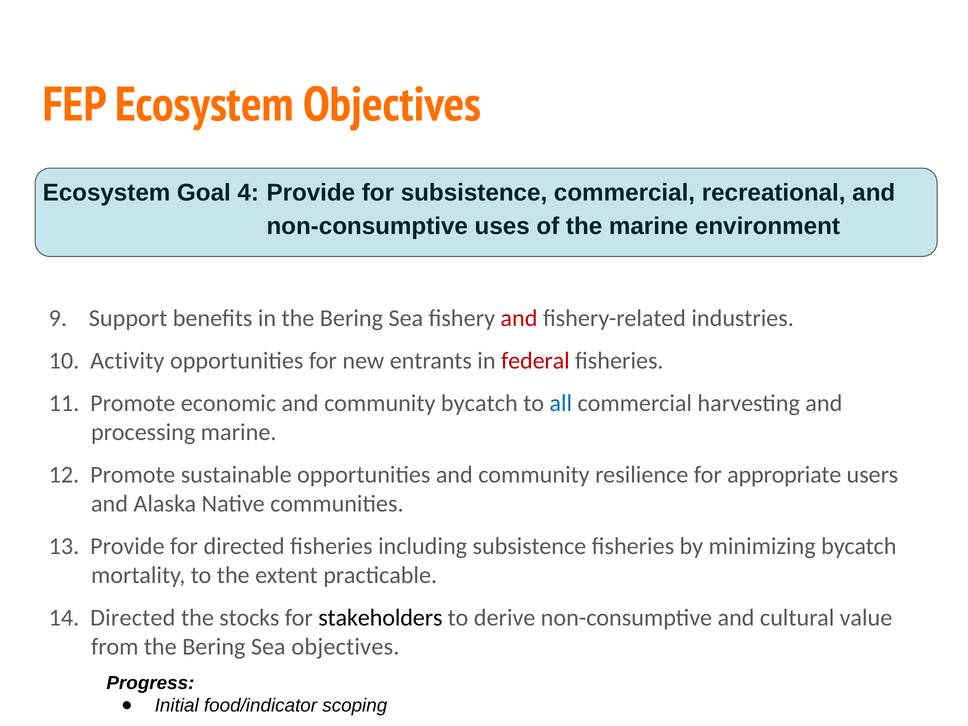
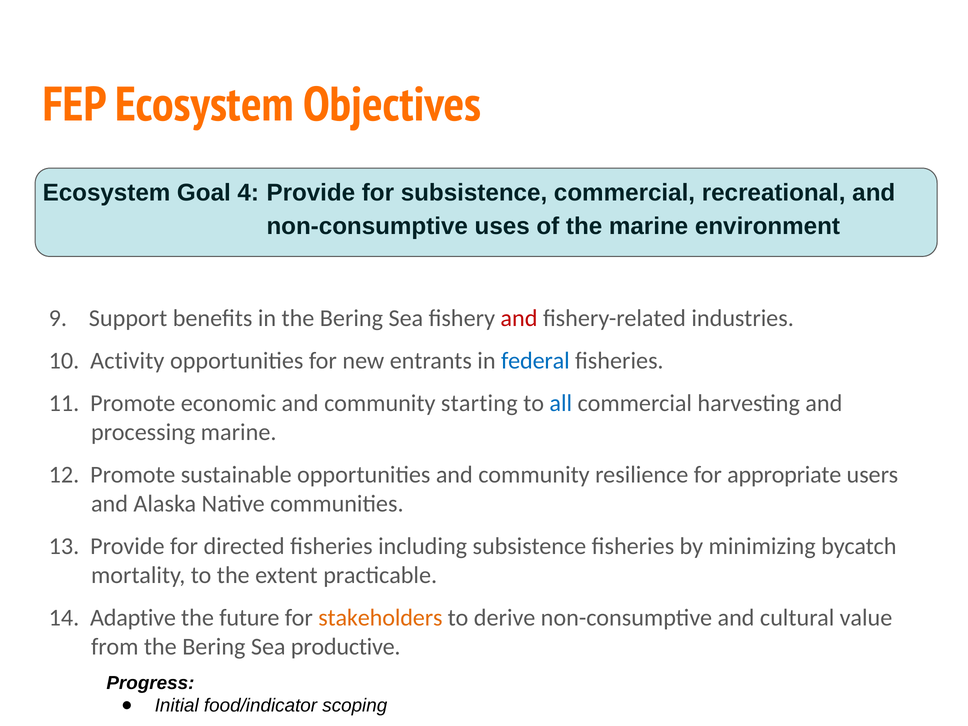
federal colour: red -> blue (535, 361)
community bycatch: bycatch -> starting (479, 403)
14 Directed: Directed -> Adaptive (133, 618)
stocks: stocks -> future (249, 618)
stakeholders colour: black -> orange (380, 618)
Sea objectives: objectives -> productive (346, 647)
